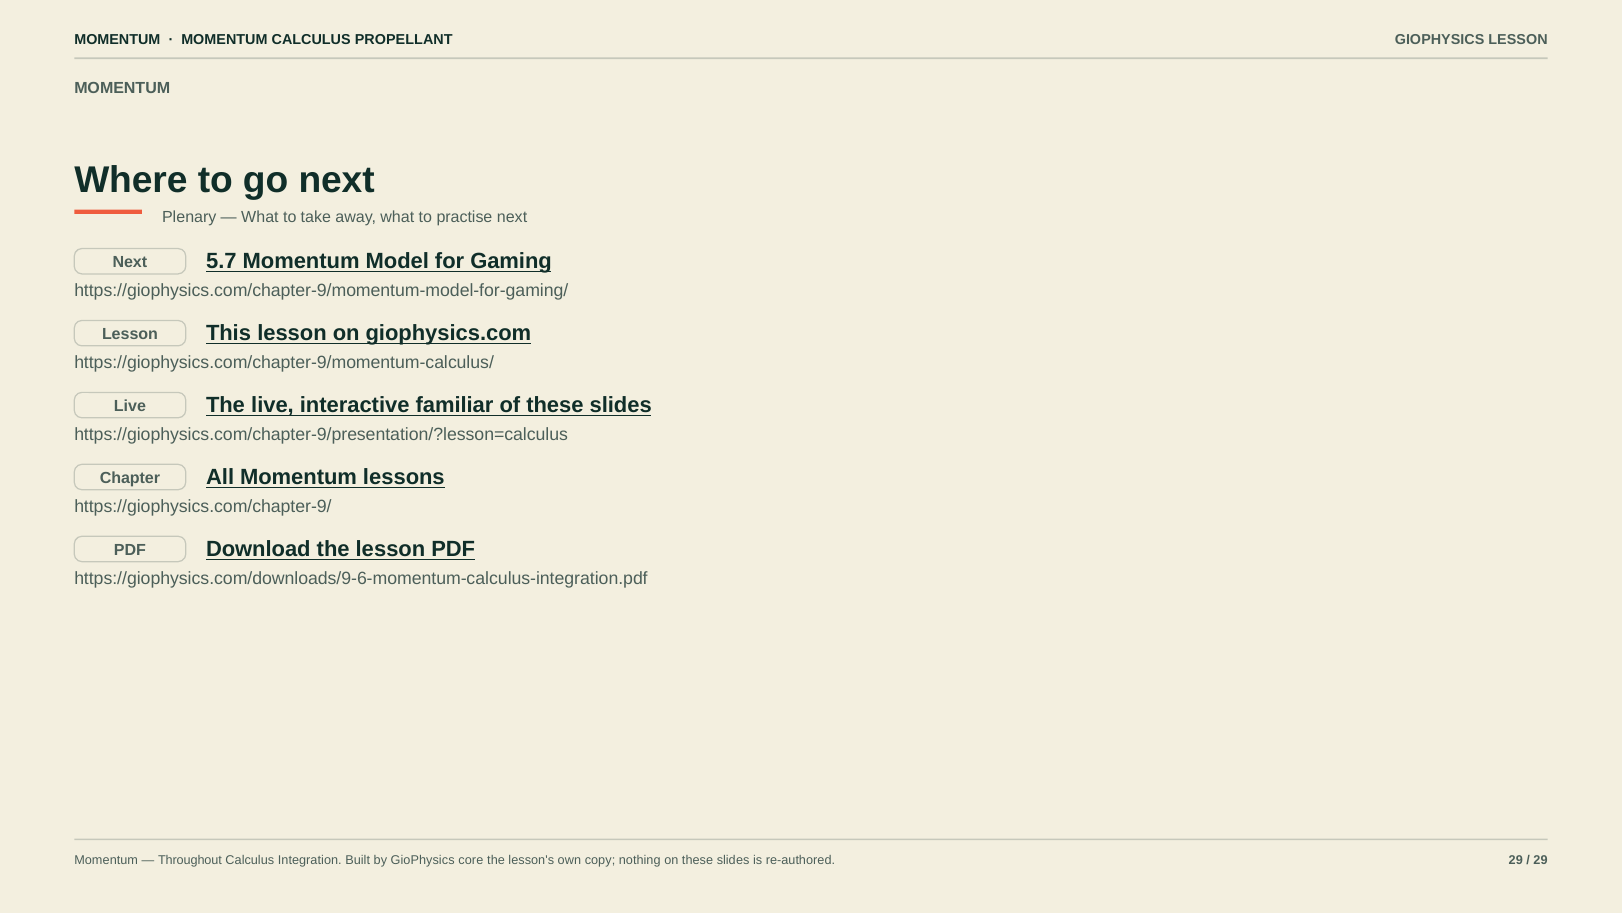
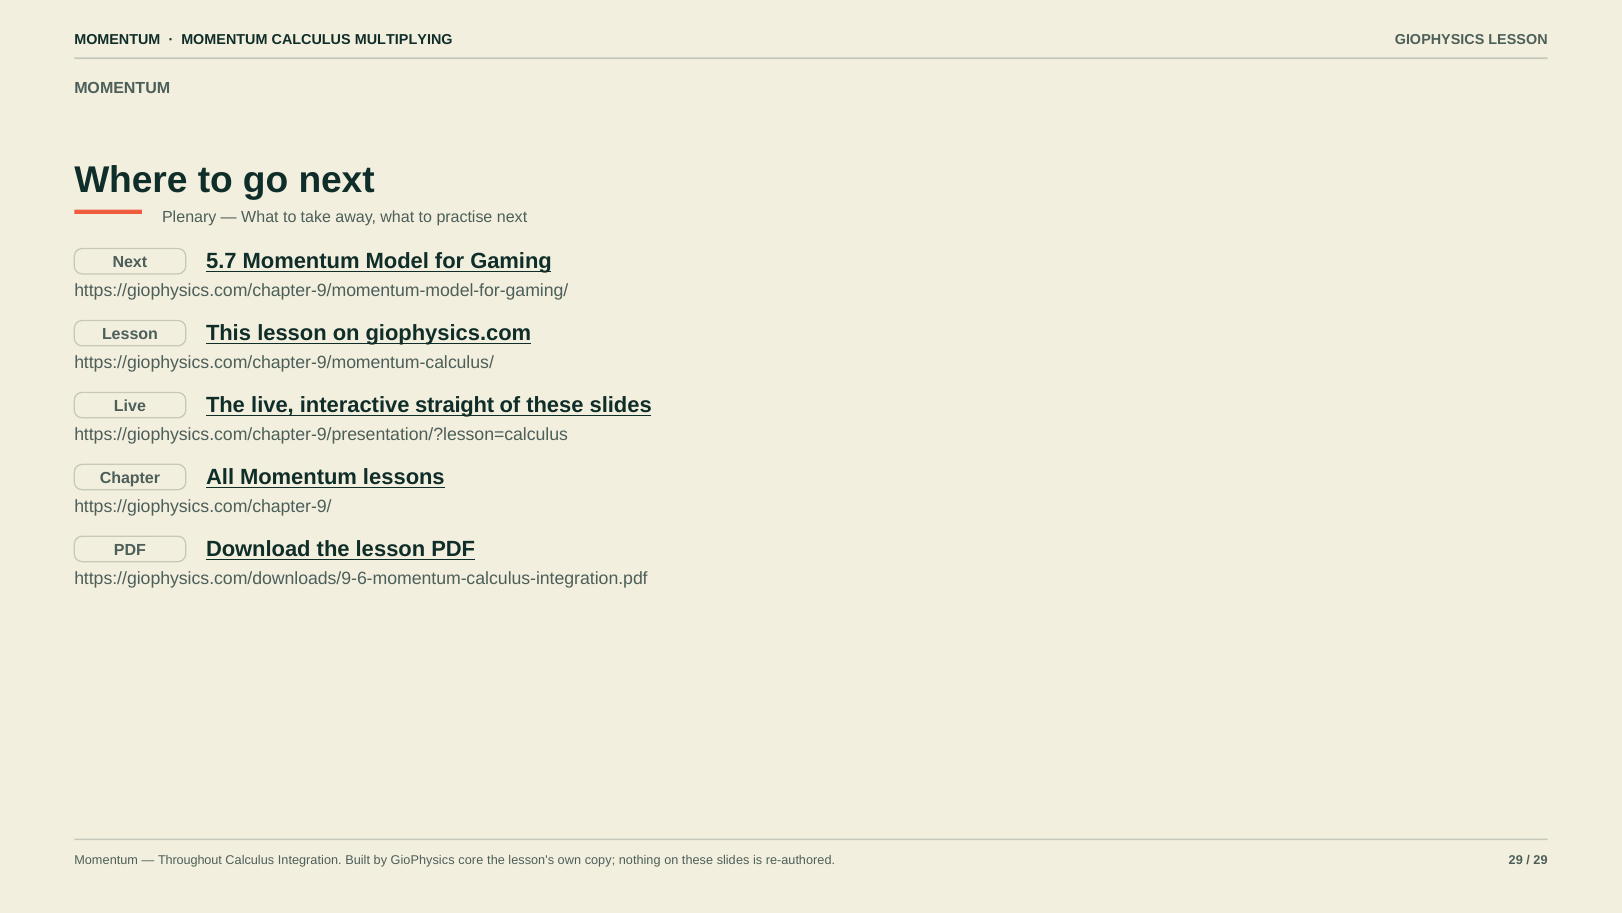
PROPELLANT: PROPELLANT -> MULTIPLYING (404, 40)
familiar: familiar -> straight (455, 405)
